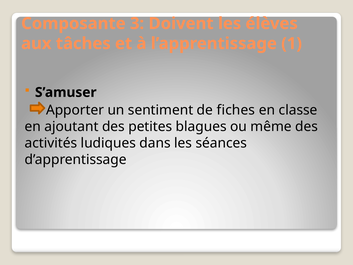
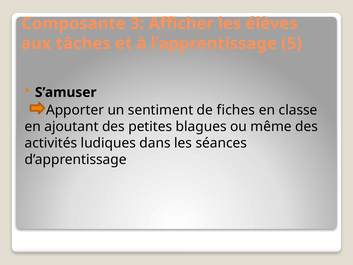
Doivent: Doivent -> Afficher (181, 23)
1: 1 -> 5 (292, 43)
